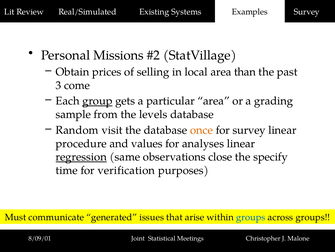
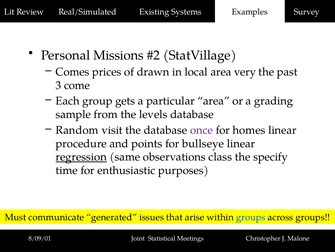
Obtain: Obtain -> Comes (73, 72)
selling: selling -> drawn (153, 72)
than: than -> very (245, 72)
group underline: present -> none (97, 101)
once colour: orange -> purple (202, 130)
for survey: survey -> homes (249, 130)
values: values -> points (147, 143)
analyses: analyses -> bullseye (203, 143)
close: close -> class (220, 157)
verification: verification -> enthusiastic (126, 170)
